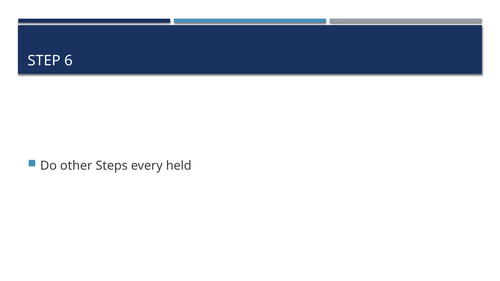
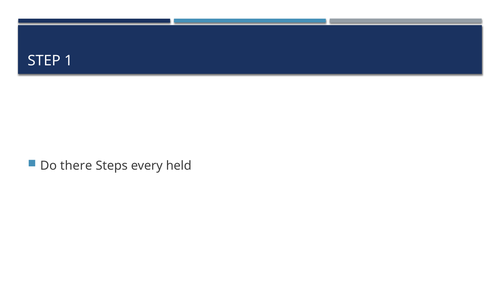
6: 6 -> 1 (68, 61)
other: other -> there (76, 166)
